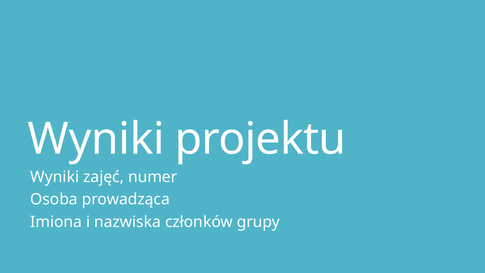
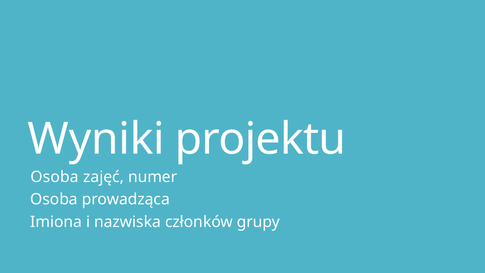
Wyniki: Wyniki -> Osoba (55, 177)
